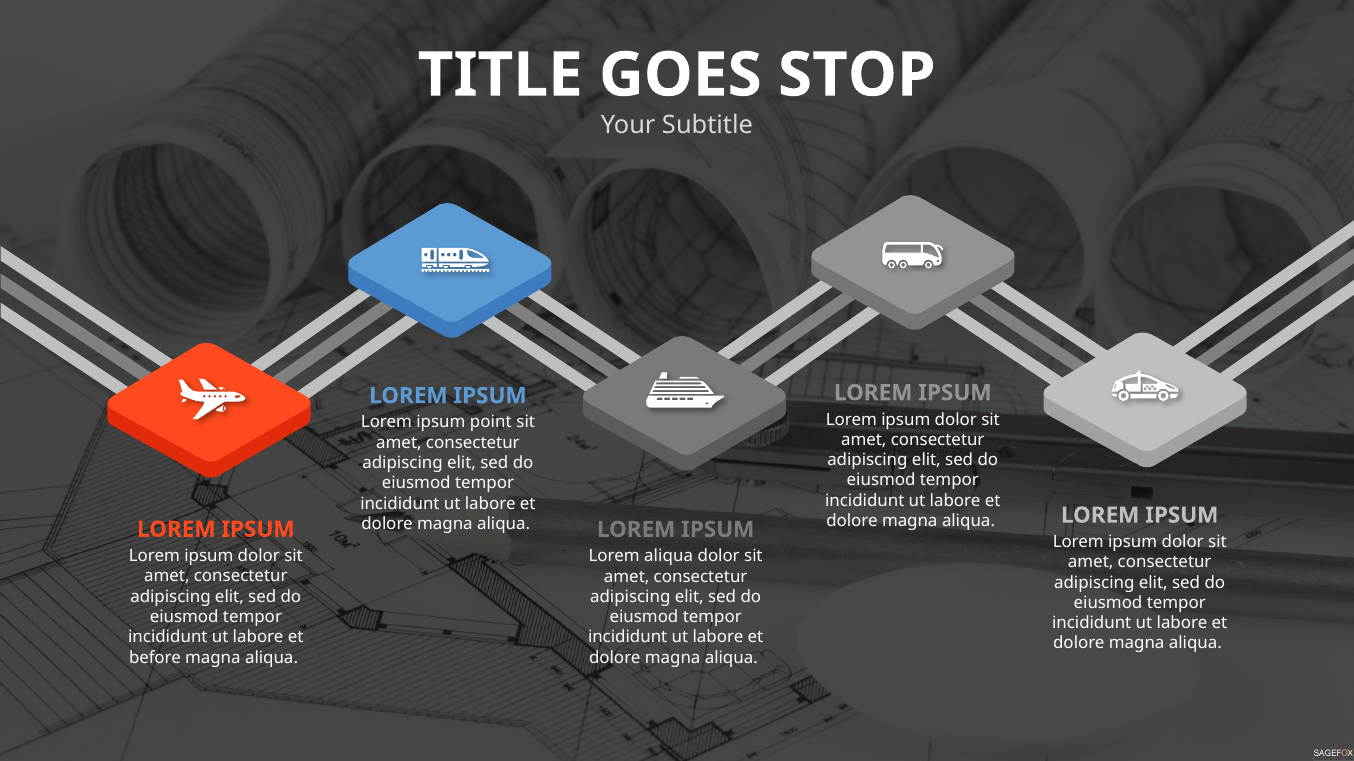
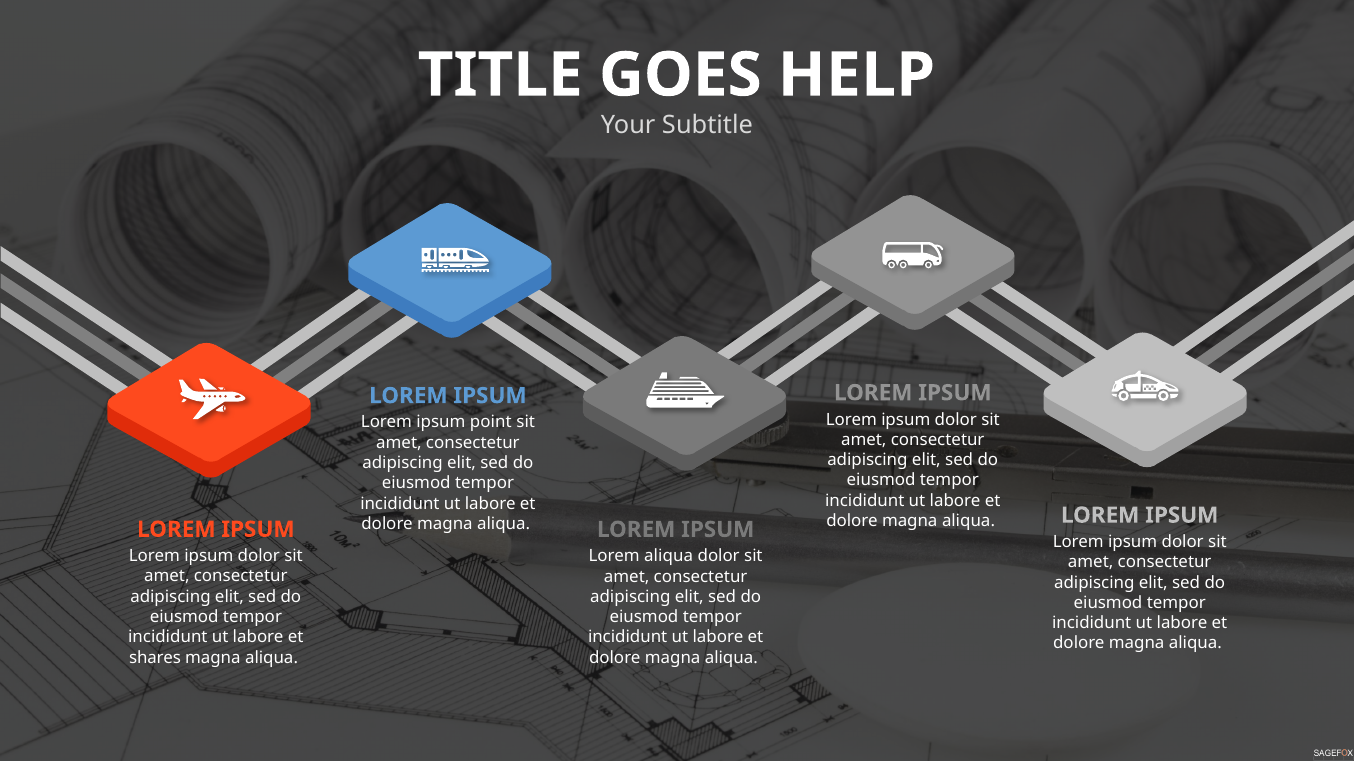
STOP: STOP -> HELP (856, 75)
before: before -> shares (155, 658)
